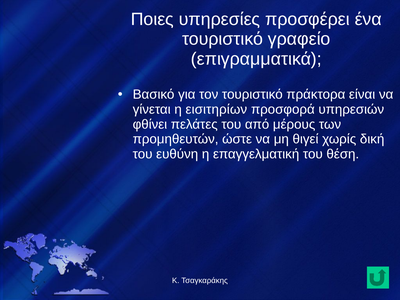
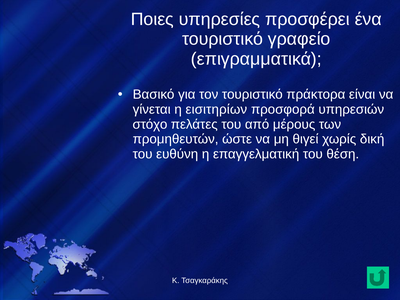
φθίνει: φθίνει -> στόχο (150, 124)
